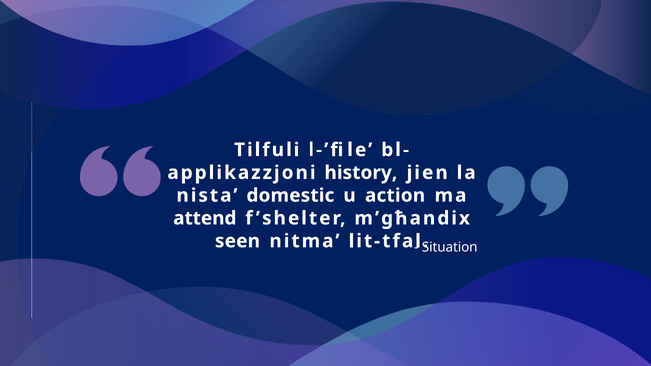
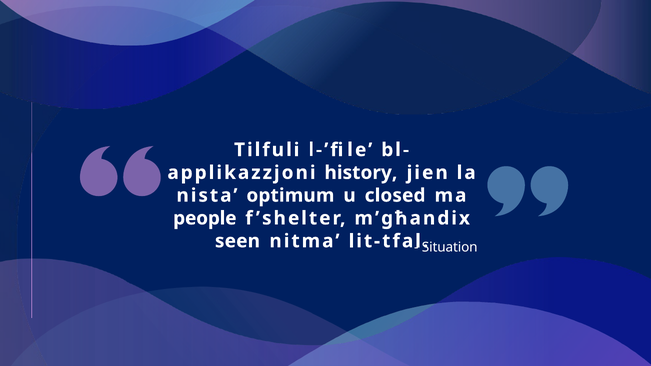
domestic: domestic -> optimum (290, 196)
action: action -> closed (395, 196)
attend: attend -> people (205, 218)
